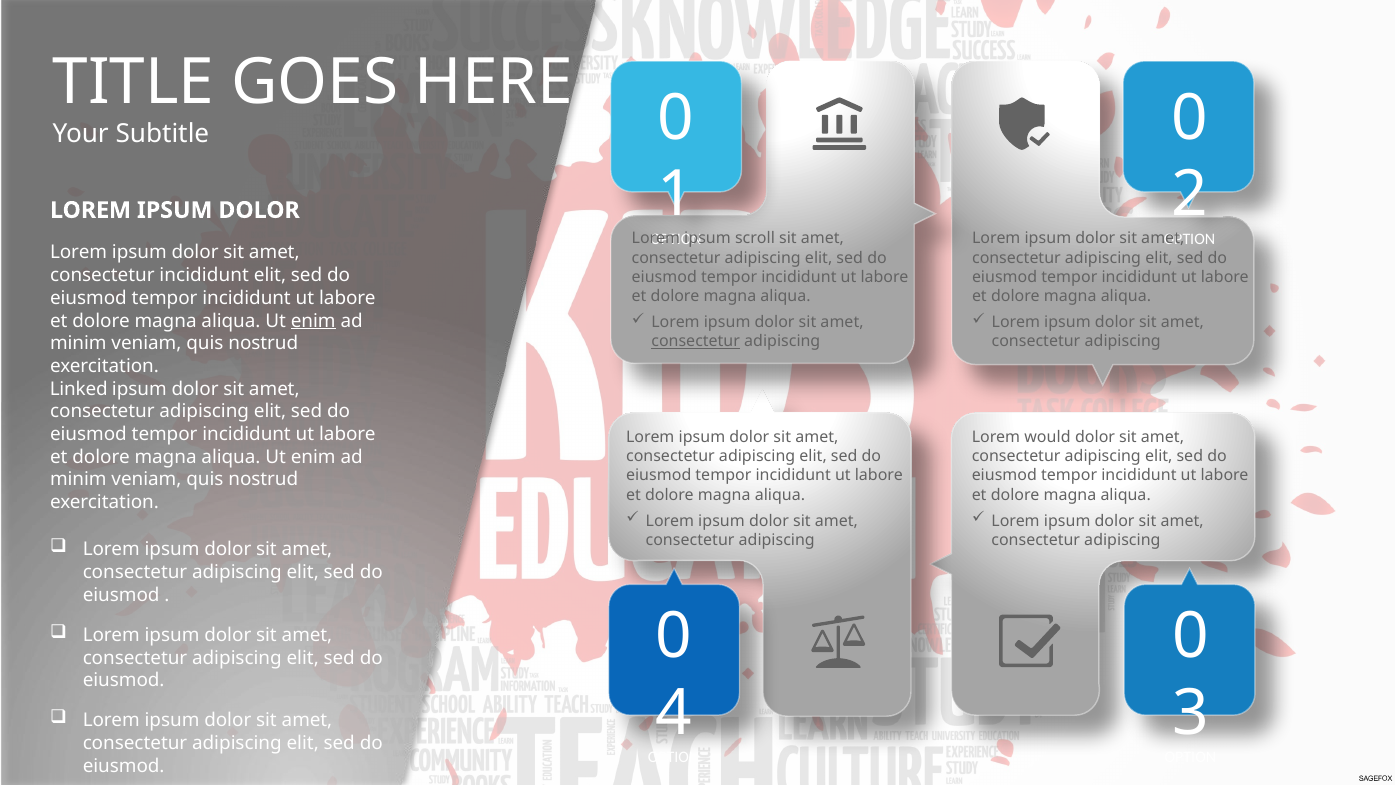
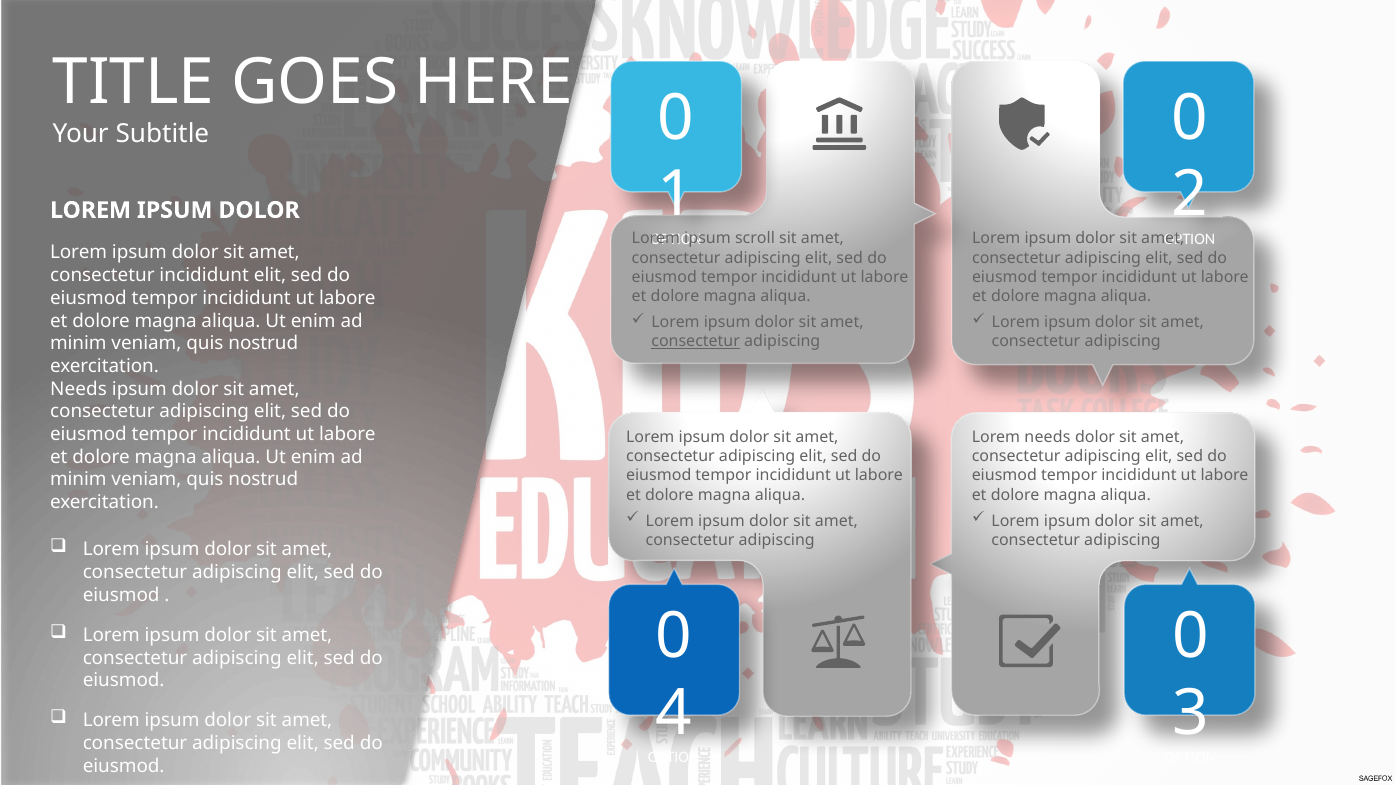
enim underline: present -> none (313, 321)
Linked: Linked -> Needs (79, 389)
Lorem would: would -> needs (1048, 437)
